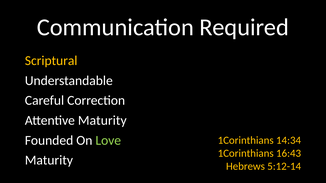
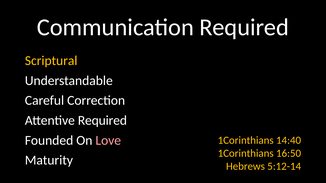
Attentive Maturity: Maturity -> Required (102, 121)
Love colour: light green -> pink (108, 141)
14:34: 14:34 -> 14:40 (289, 141)
16:43: 16:43 -> 16:50 (289, 154)
